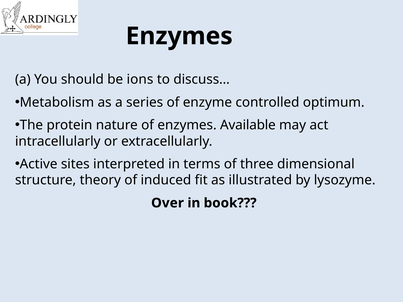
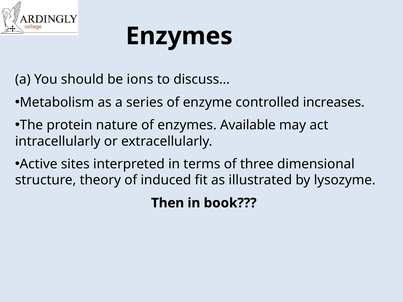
optimum: optimum -> increases (334, 102)
Over: Over -> Then (168, 203)
